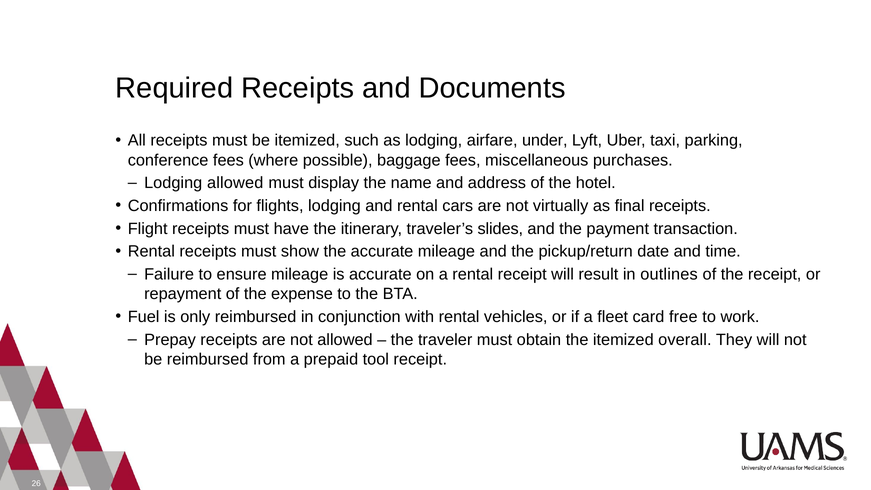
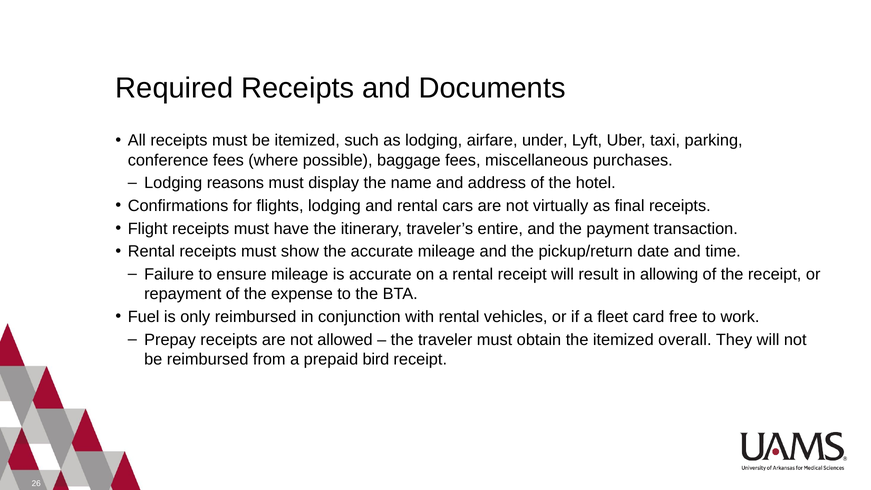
Lodging allowed: allowed -> reasons (235, 183)
slides: slides -> entire (500, 229)
outlines: outlines -> allowing (669, 274)
tool: tool -> bird (376, 359)
